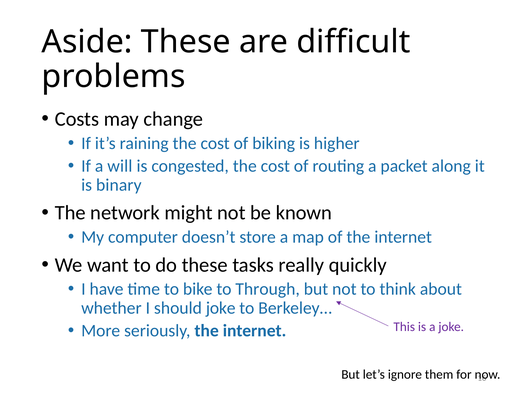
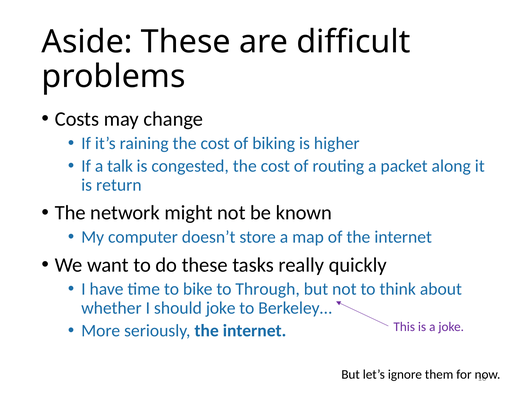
will: will -> talk (120, 166)
binary: binary -> return (119, 185)
